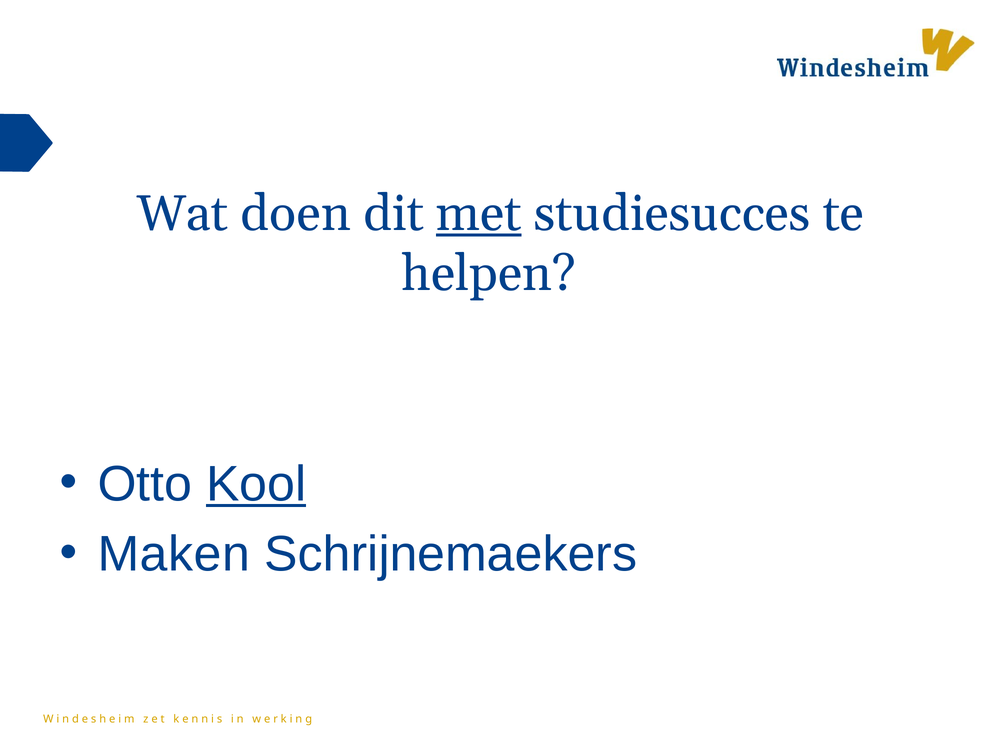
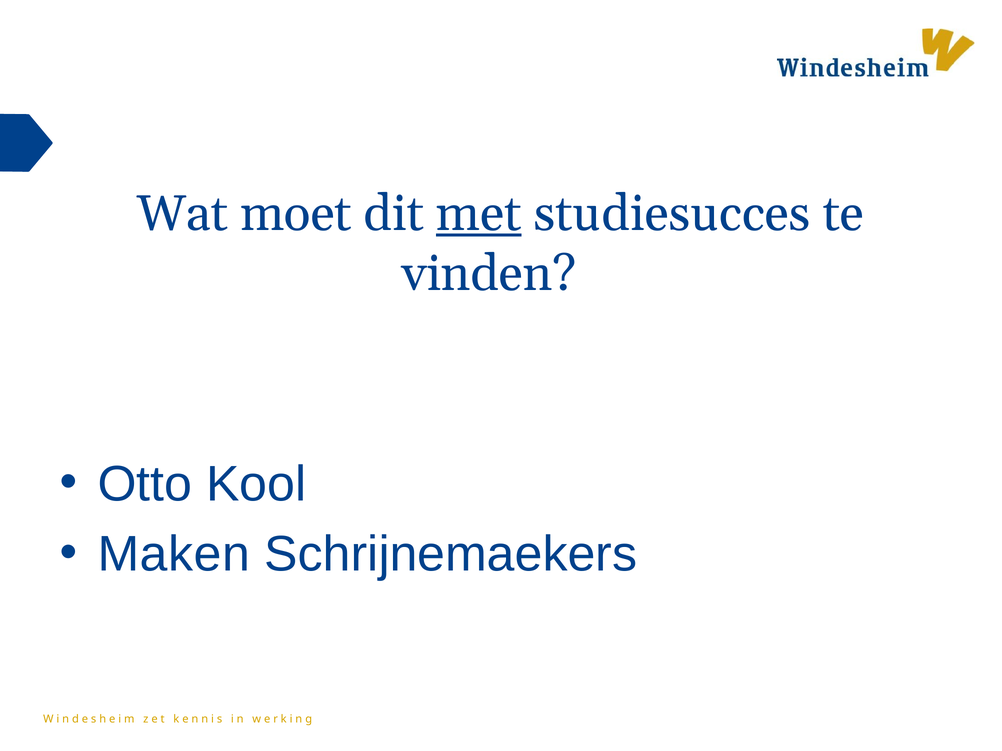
doen: doen -> moet (296, 214)
helpen: helpen -> vinden (489, 274)
Kool underline: present -> none (256, 484)
